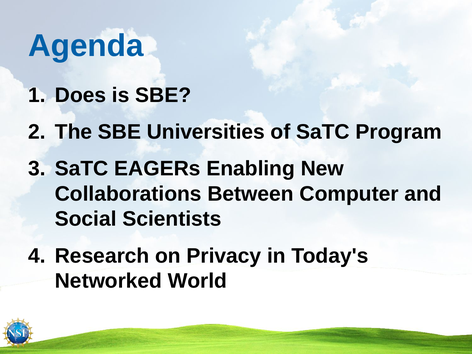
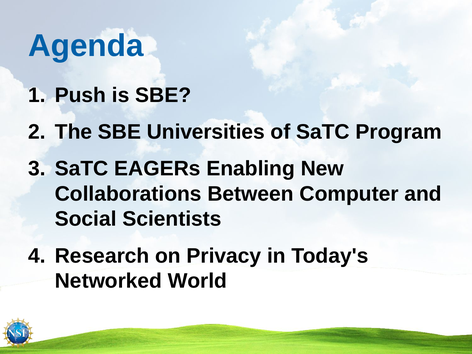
Does: Does -> Push (80, 95)
